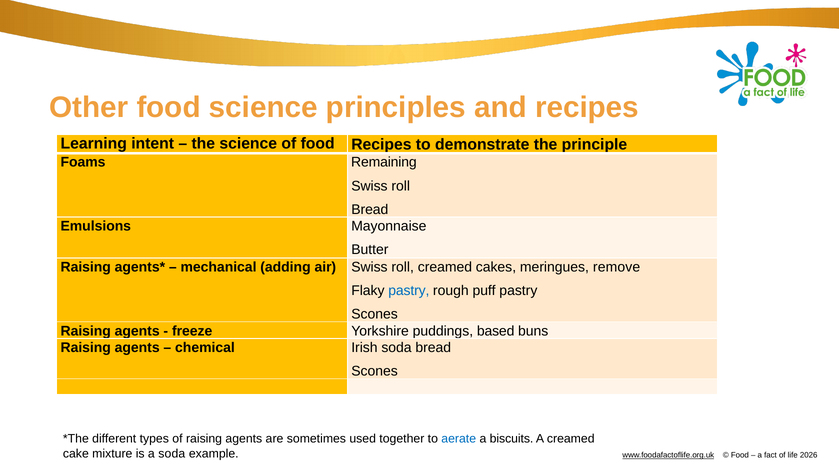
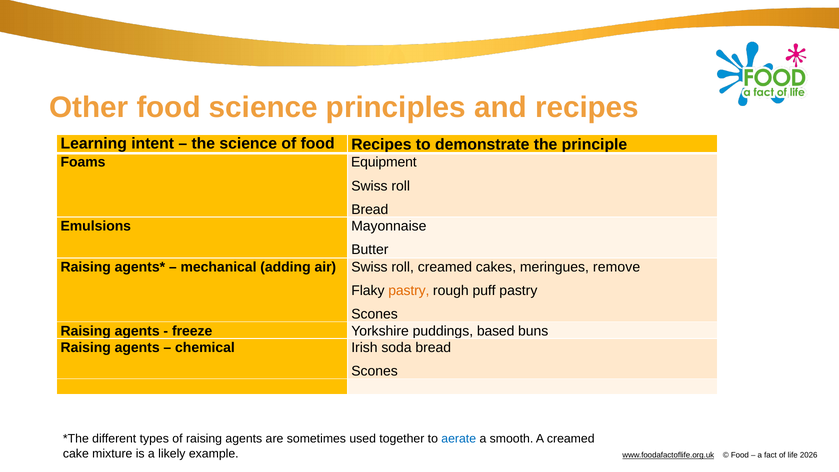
Remaining: Remaining -> Equipment (384, 162)
pastry colour: blue -> orange (409, 291)
biscuits: biscuits -> smooth (511, 439)
a soda: soda -> likely (172, 453)
